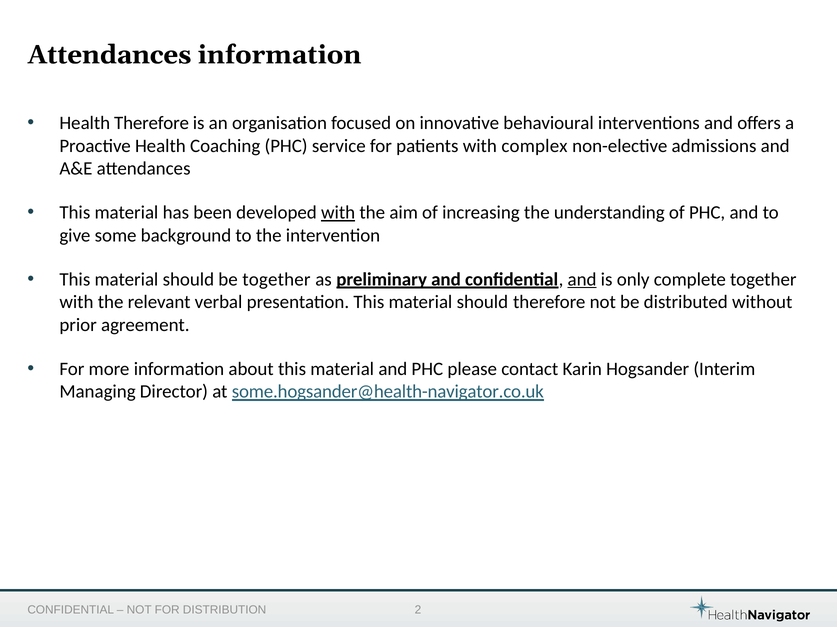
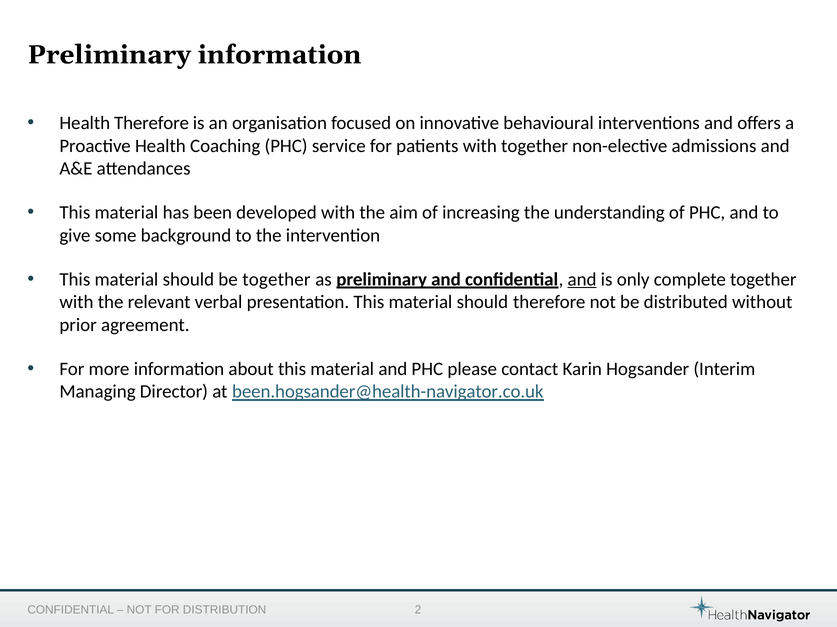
Attendances: Attendances -> Preliminary (109, 55)
with complex: complex -> together (535, 146)
with underline: present -> none (338, 213)
some.hogsander@health-navigator.co.uk: some.hogsander@health-navigator.co.uk -> been.hogsander@health-navigator.co.uk (388, 392)
